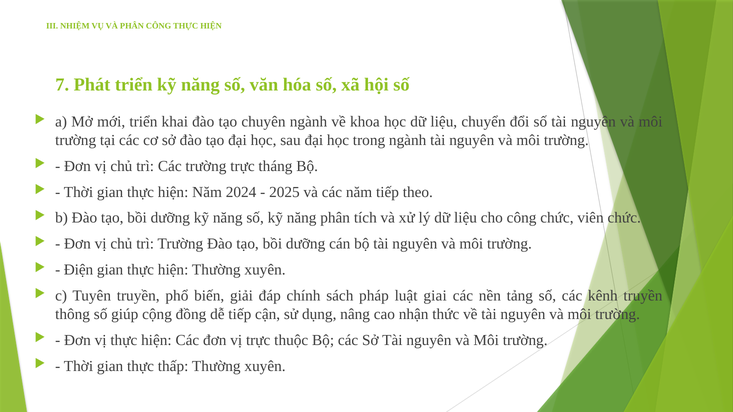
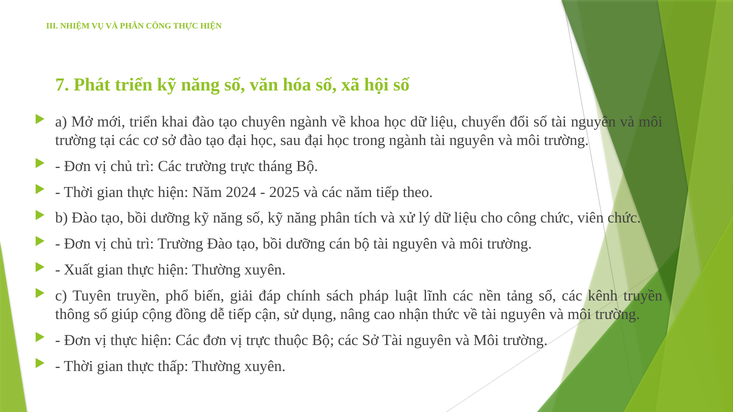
Điện: Điện -> Xuất (79, 270)
giai: giai -> lĩnh (435, 296)
